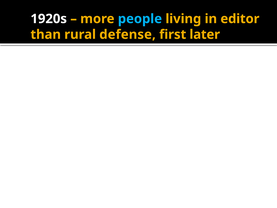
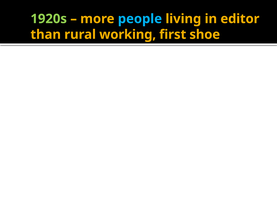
1920s colour: white -> light green (49, 19)
defense: defense -> working (128, 34)
later: later -> shoe (205, 34)
